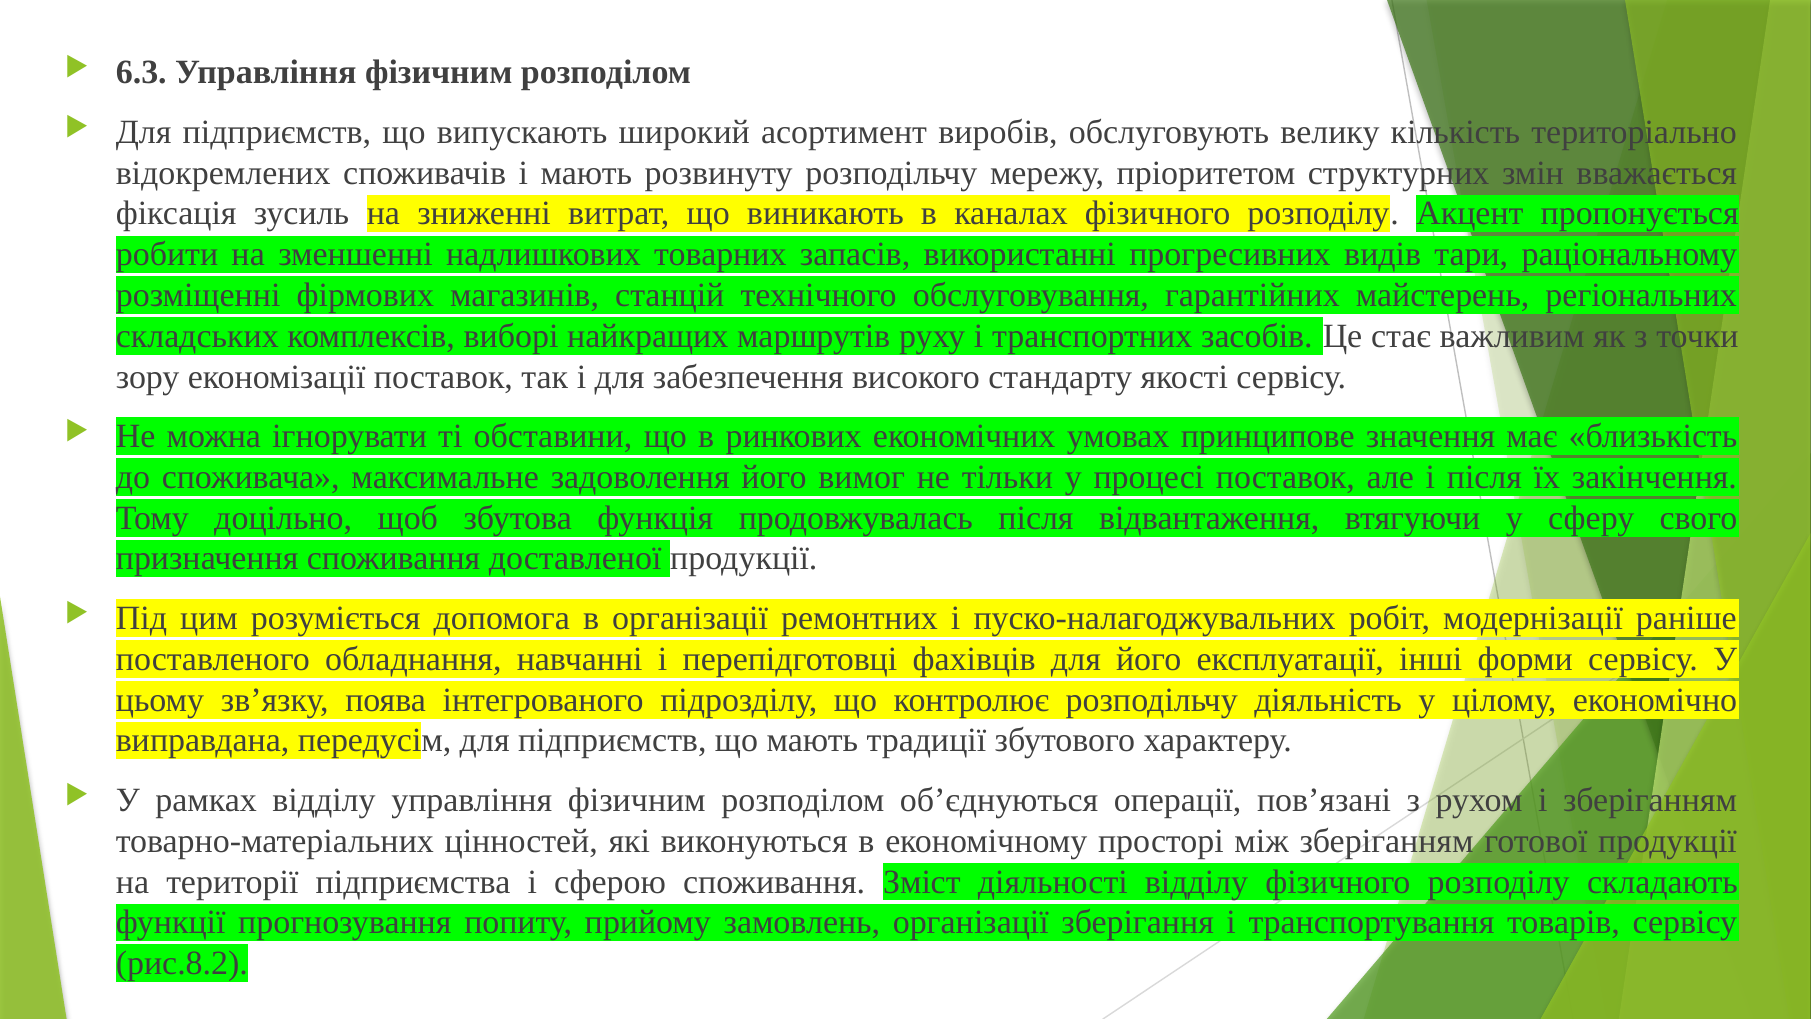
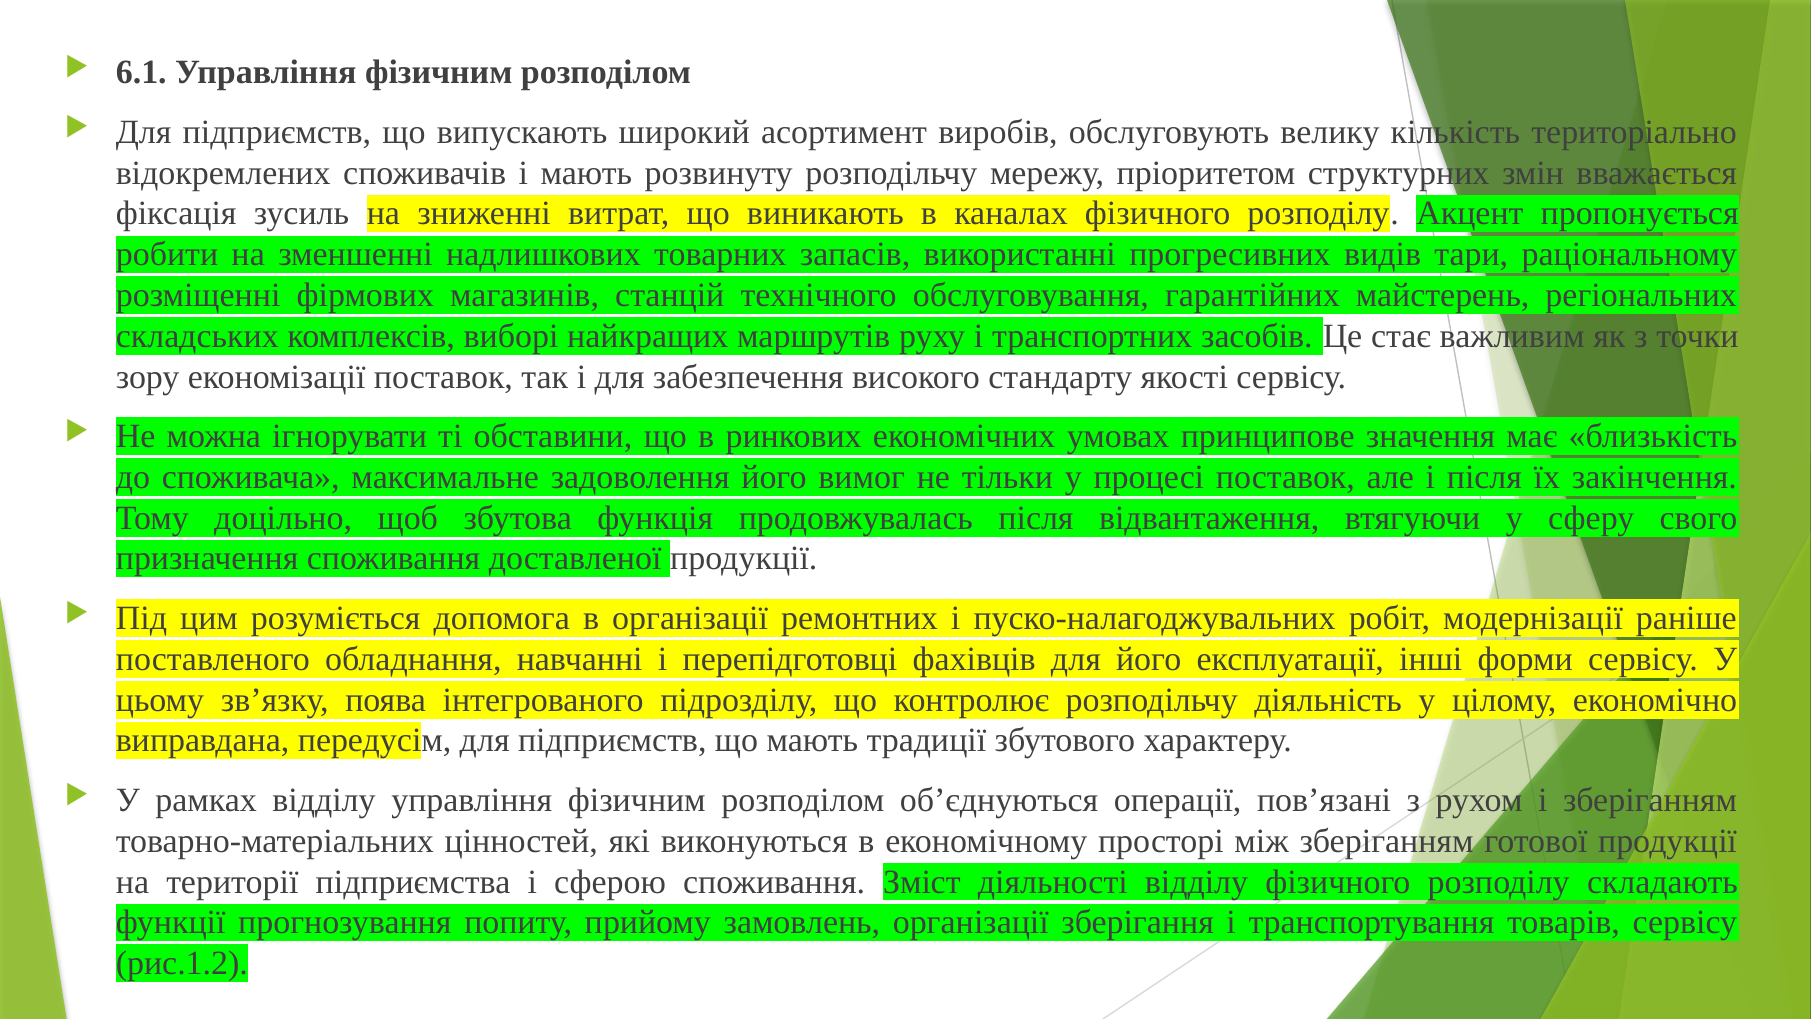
6.3: 6.3 -> 6.1 (141, 73)
рис.8.2: рис.8.2 -> рис.1.2 (182, 963)
